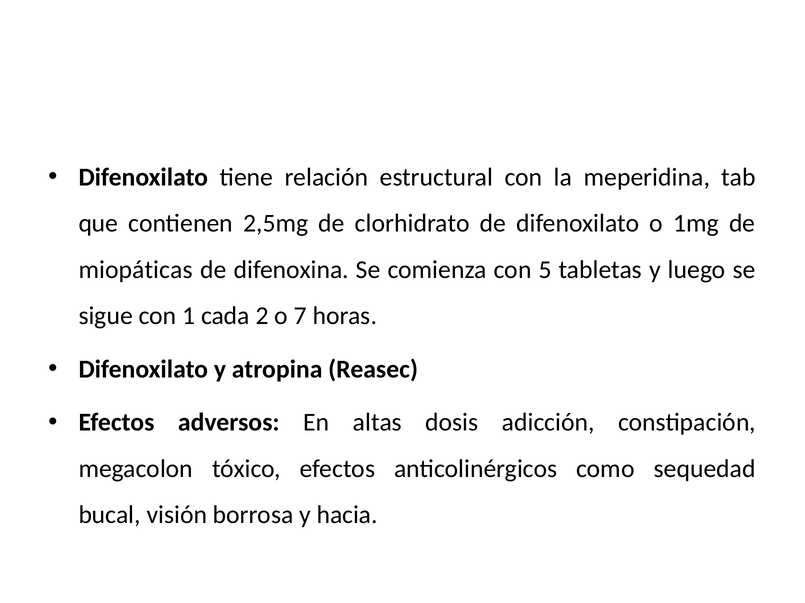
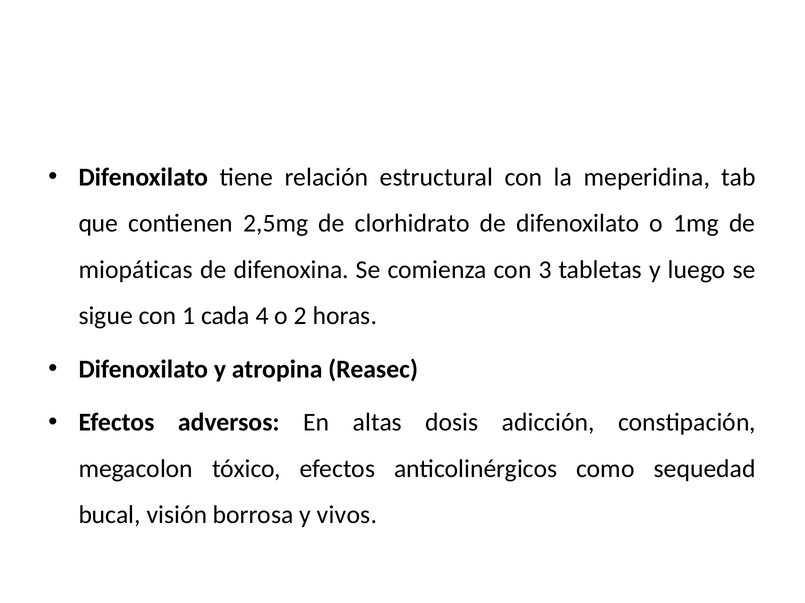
5: 5 -> 3 (545, 270)
2: 2 -> 4 (262, 316)
7: 7 -> 2 (300, 316)
hacia: hacia -> vivos (347, 516)
